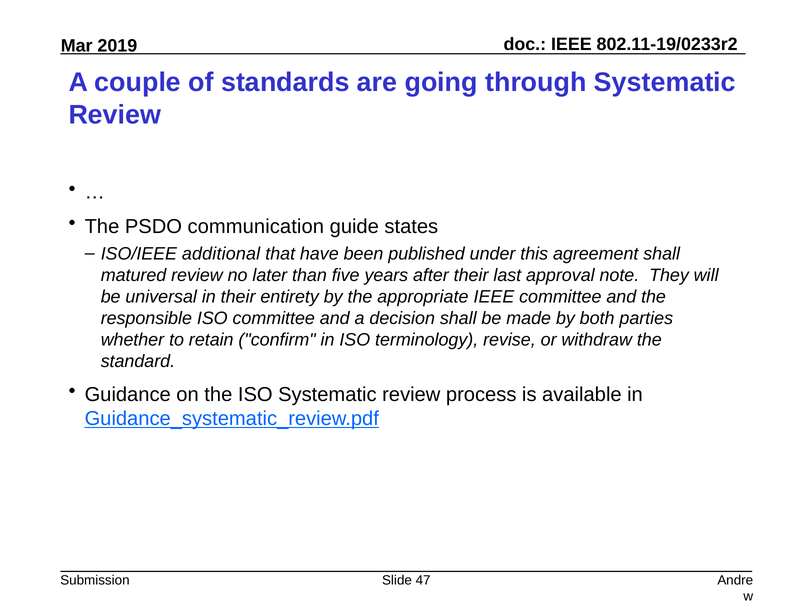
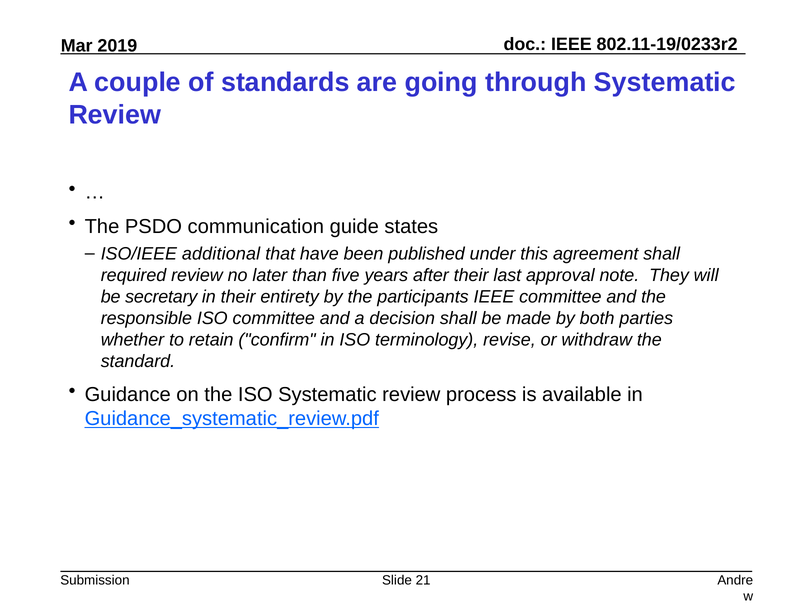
matured: matured -> required (134, 275)
universal: universal -> secretary (161, 297)
appropriate: appropriate -> participants (423, 297)
47: 47 -> 21 (423, 580)
